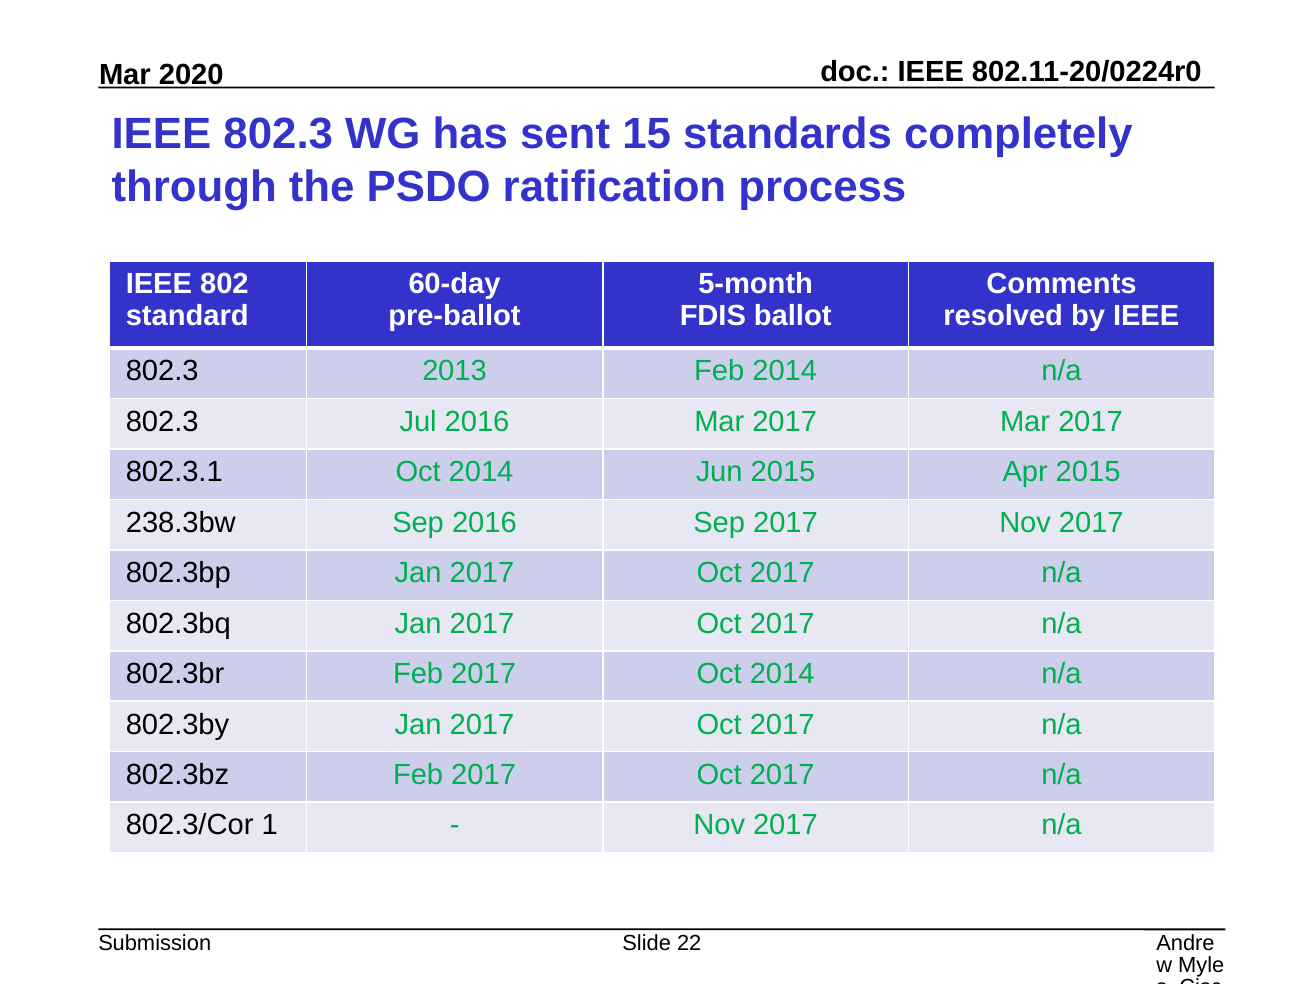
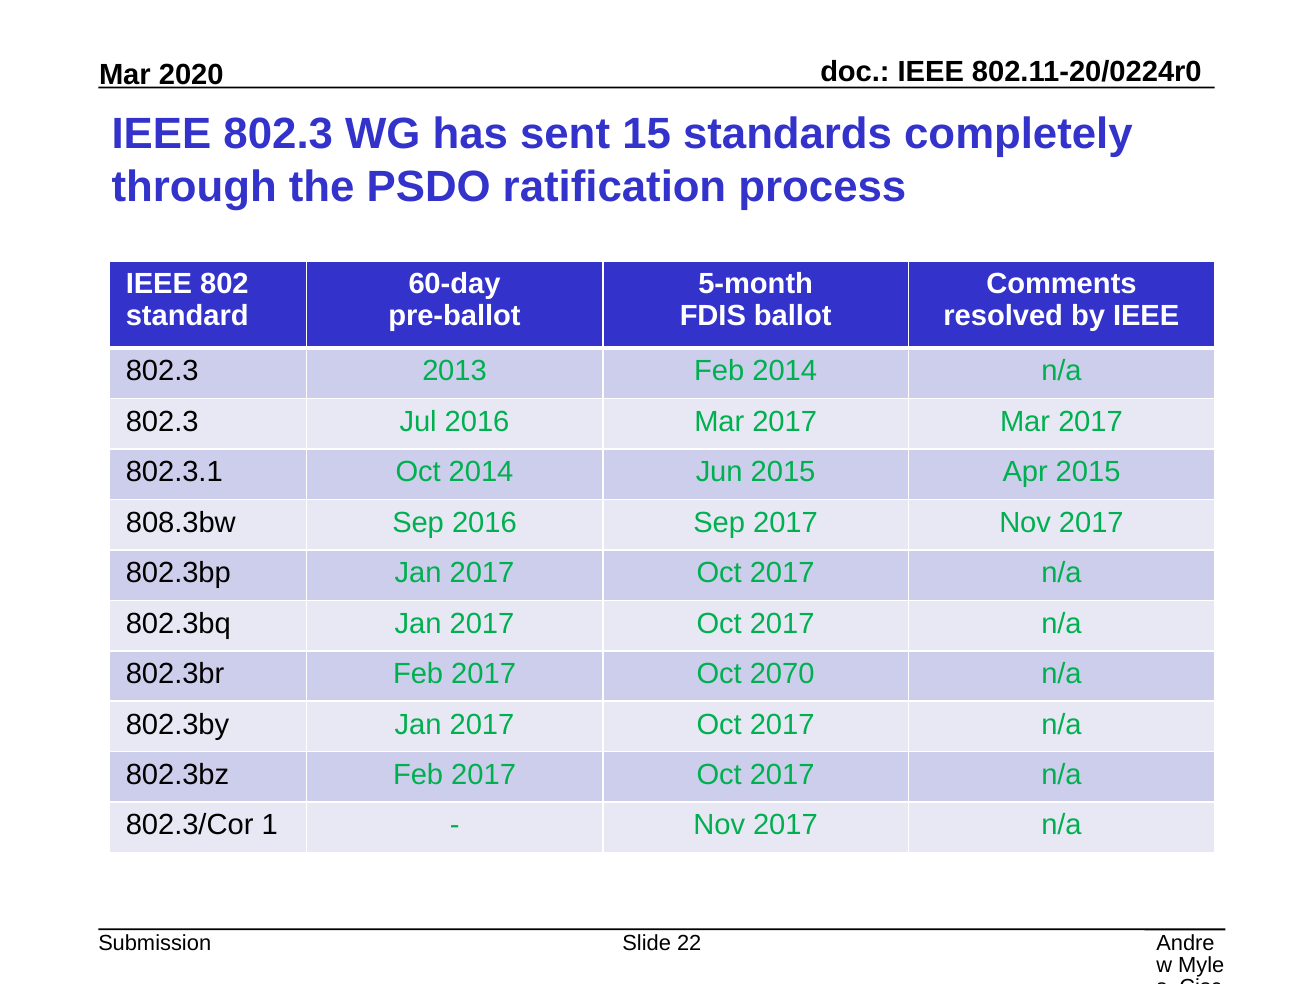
238.3bw: 238.3bw -> 808.3bw (181, 523)
2017 Oct 2014: 2014 -> 2070 (782, 674)
